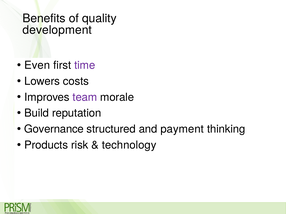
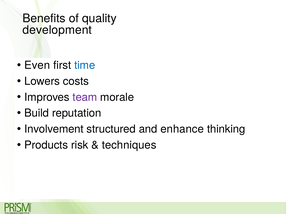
time colour: purple -> blue (85, 65)
Governance: Governance -> Involvement (54, 129)
payment: payment -> enhance (182, 129)
technology: technology -> techniques (129, 145)
